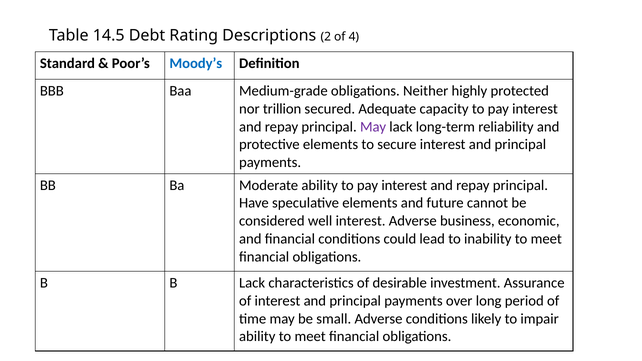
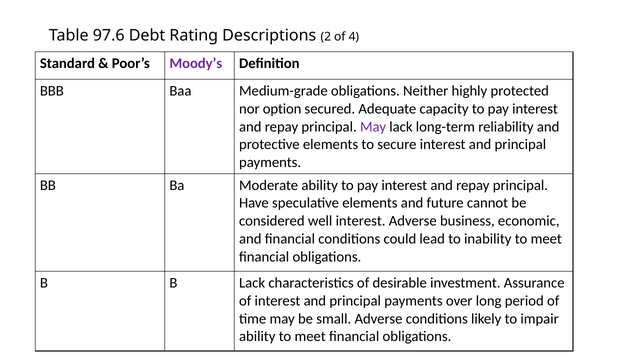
14.5: 14.5 -> 97.6 (109, 35)
Moody’s colour: blue -> purple (196, 63)
trillion: trillion -> option (282, 109)
